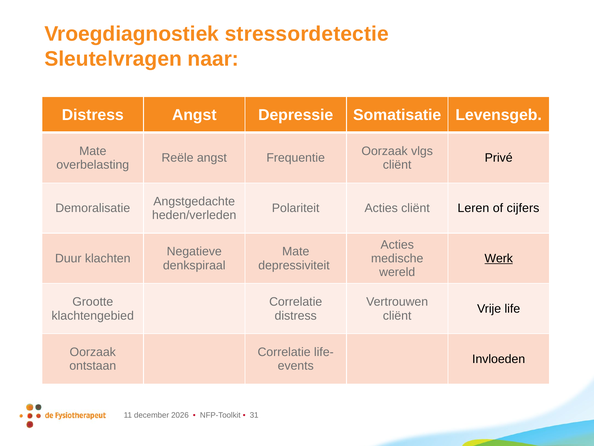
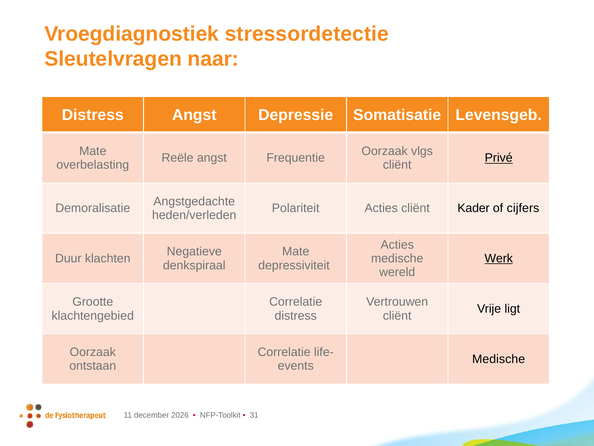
Privé underline: none -> present (499, 158)
Leren: Leren -> Kader (474, 208)
life: life -> ligt (512, 308)
Invloeden: Invloeden -> Medische (499, 359)
